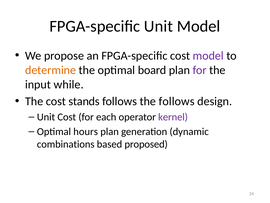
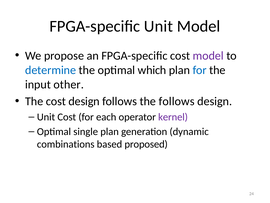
determine colour: orange -> blue (51, 70)
board: board -> which (152, 70)
for colour: purple -> blue (200, 70)
while: while -> other (69, 84)
cost stands: stands -> design (84, 101)
hours: hours -> single (86, 131)
